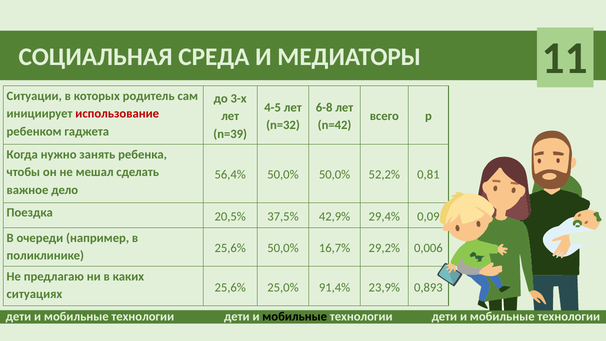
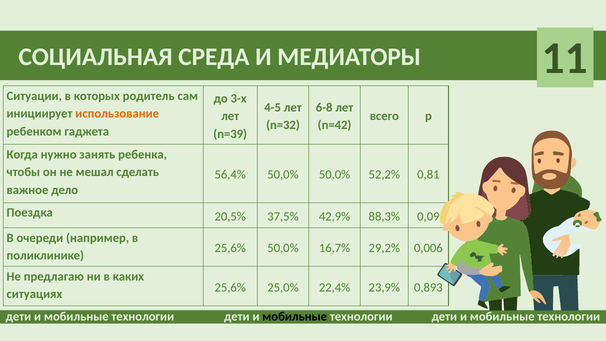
использование colour: red -> orange (117, 114)
29,4%: 29,4% -> 88,3% (384, 216)
91,4%: 91,4% -> 22,4% (335, 287)
